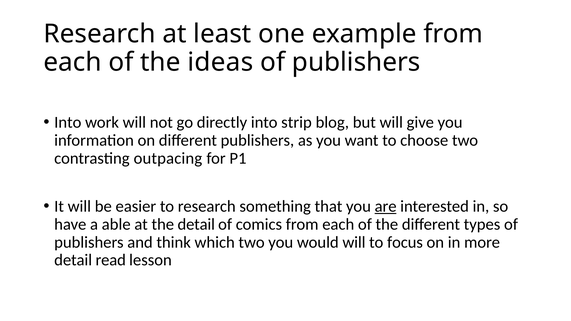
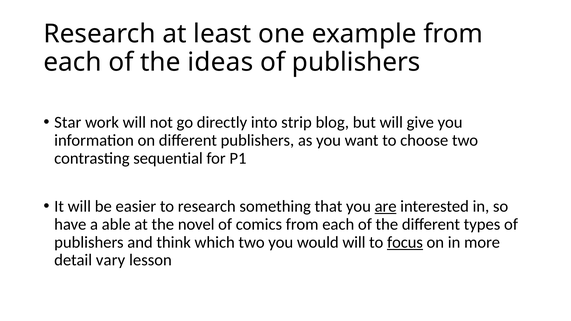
Into: Into -> Star (68, 122)
outpacing: outpacing -> sequential (168, 158)
the detail: detail -> novel (196, 224)
focus underline: none -> present (405, 242)
read: read -> vary (111, 260)
